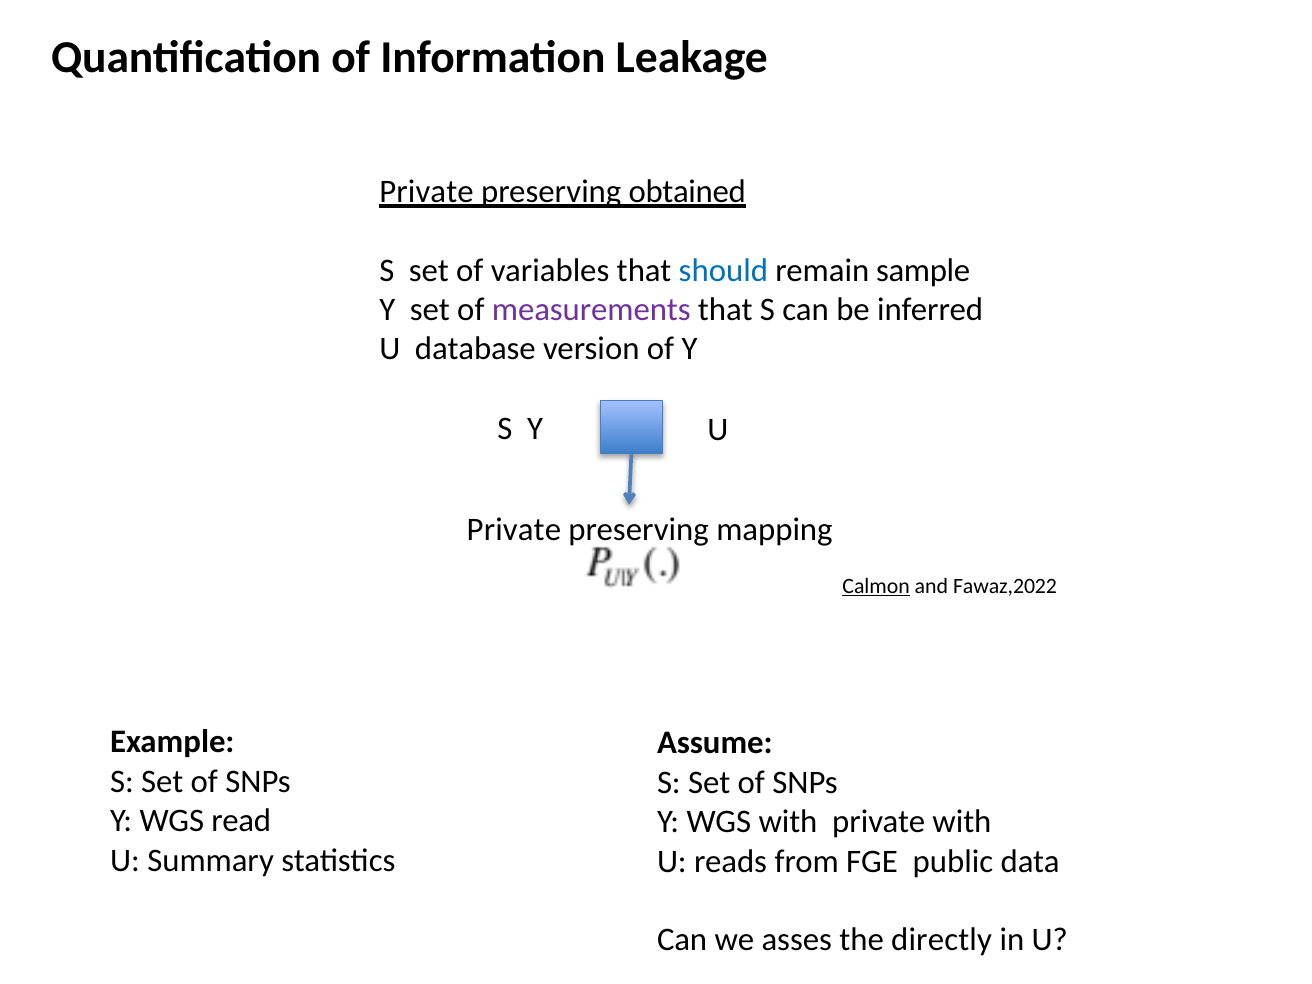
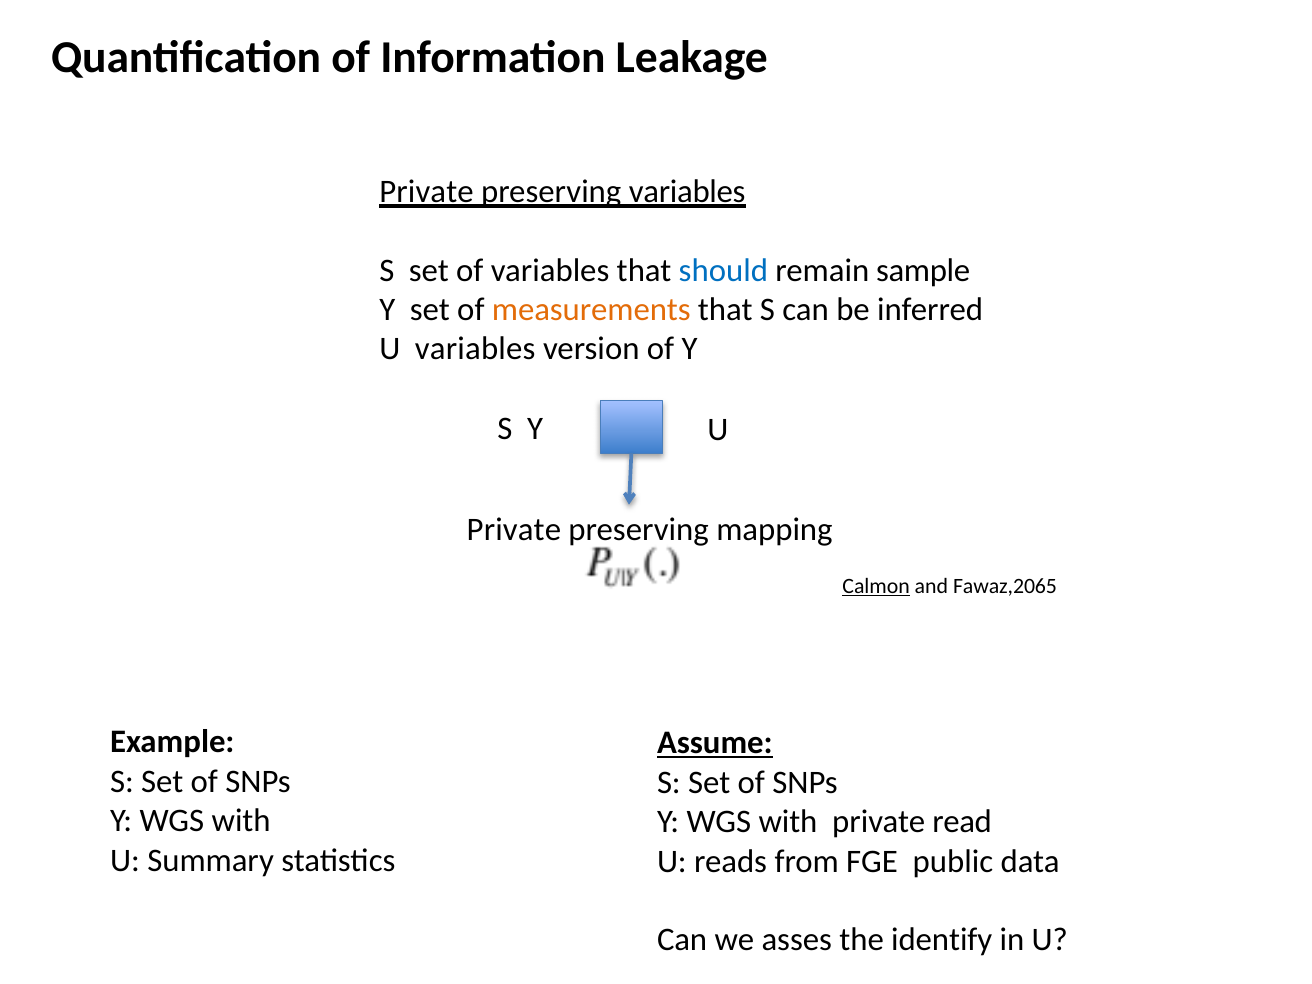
preserving obtained: obtained -> variables (687, 192)
measurements colour: purple -> orange (591, 310)
database: database -> variables (475, 349)
Fawaz,2022: Fawaz,2022 -> Fawaz,2065 (1005, 586)
Assume underline: none -> present (715, 743)
read: read -> with (241, 821)
private with: with -> read (962, 822)
directly: directly -> identify (942, 940)
